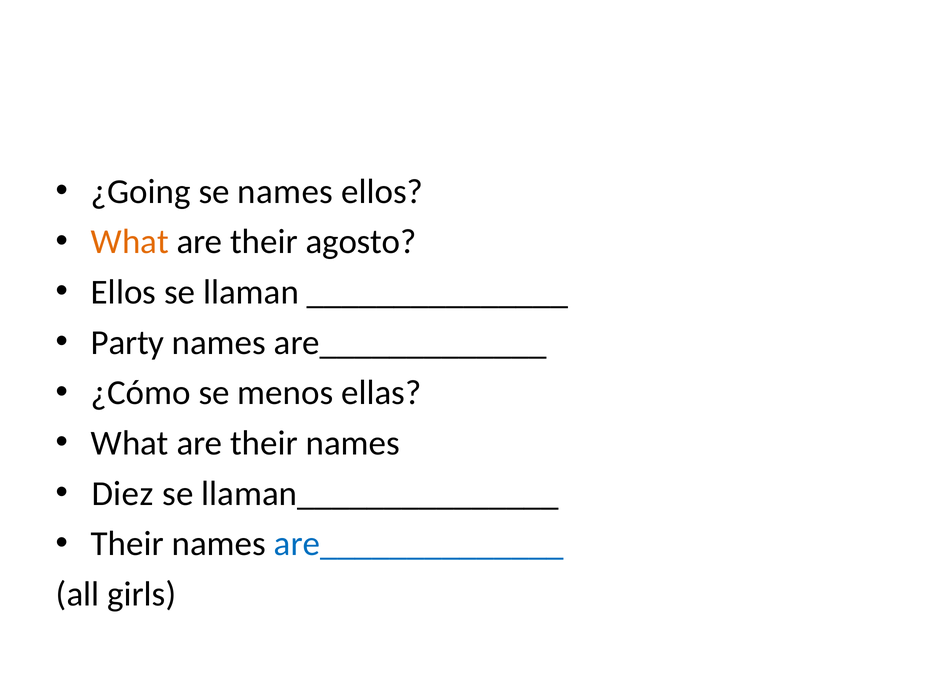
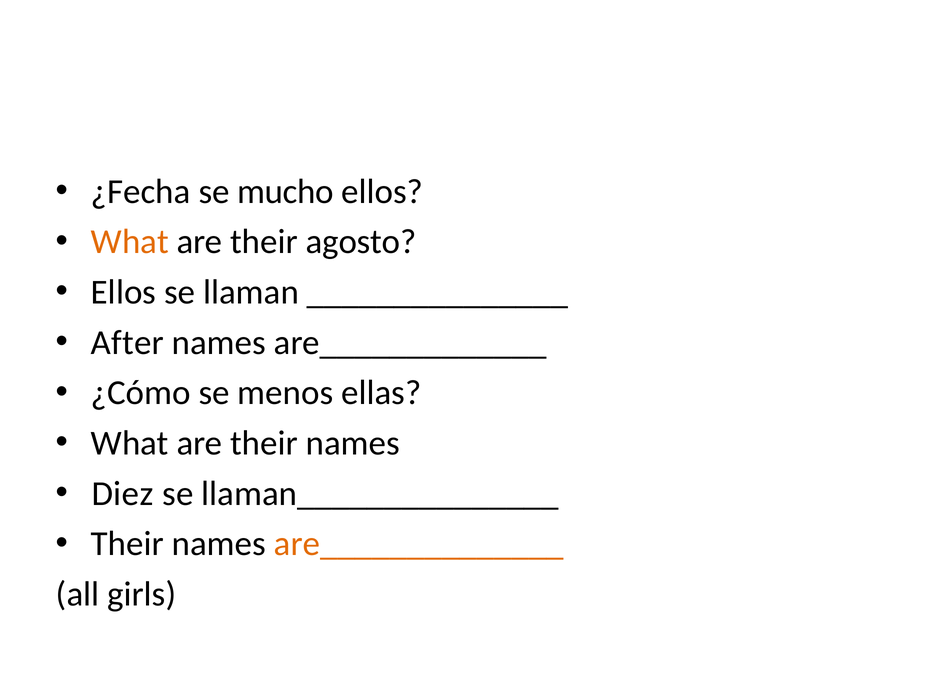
¿Going: ¿Going -> ¿Fecha (141, 191)
se names: names -> mucho (286, 191)
Party: Party -> After (127, 342)
are______________ colour: blue -> orange (419, 544)
